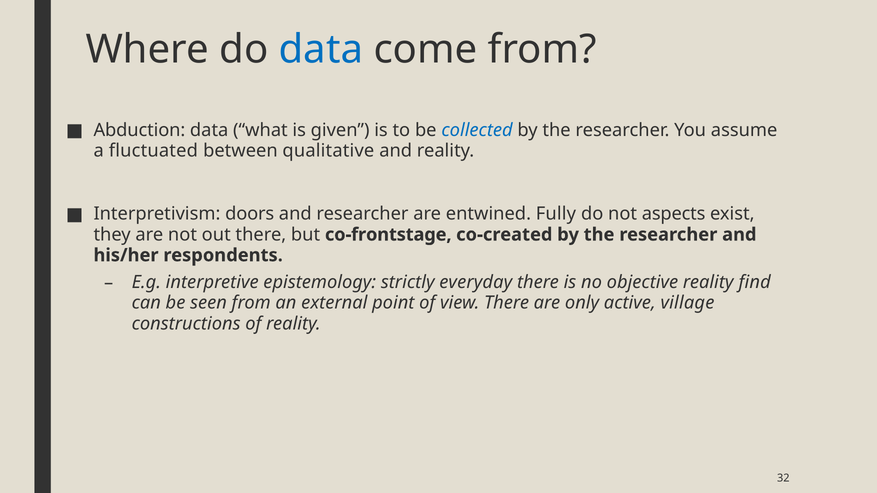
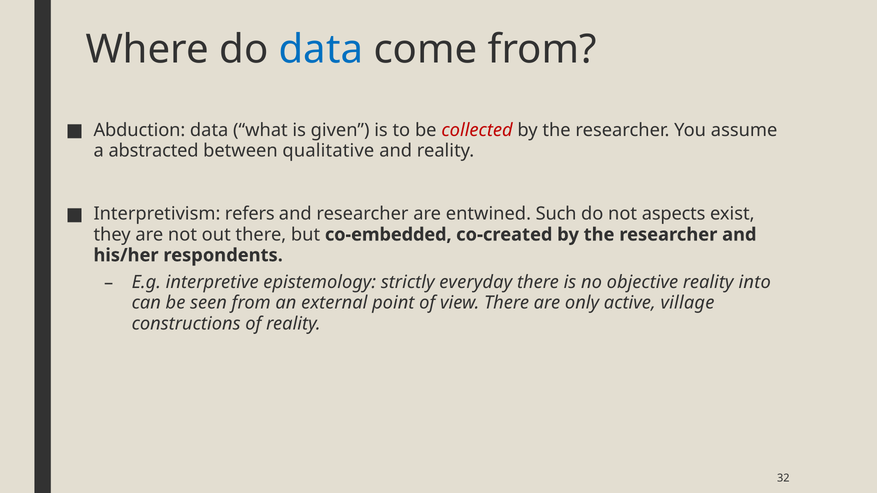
collected colour: blue -> red (477, 130)
fluctuated: fluctuated -> abstracted (154, 151)
doors: doors -> refers (250, 214)
Fully: Fully -> Such (556, 214)
co-frontstage: co-frontstage -> co-embedded (388, 235)
find: find -> into (755, 282)
